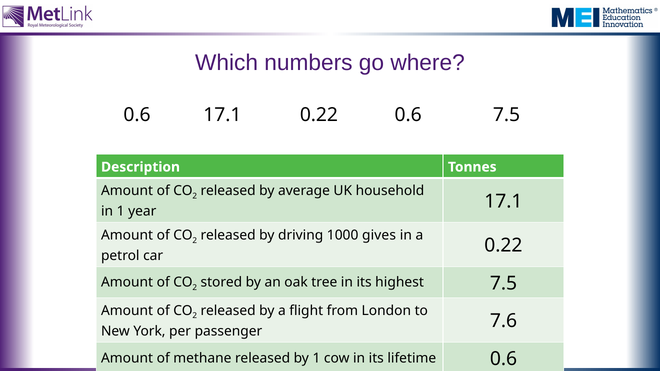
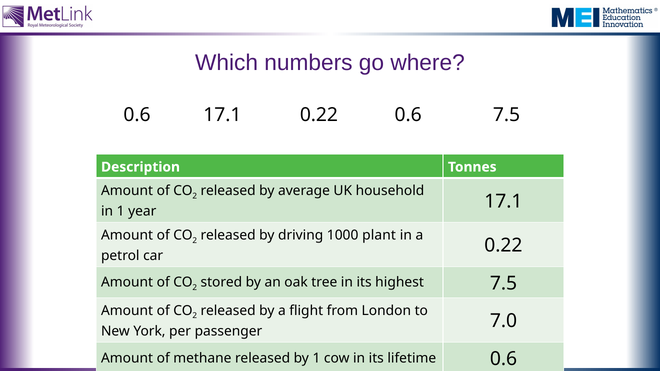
gives: gives -> plant (379, 235)
7.6: 7.6 -> 7.0 (503, 321)
